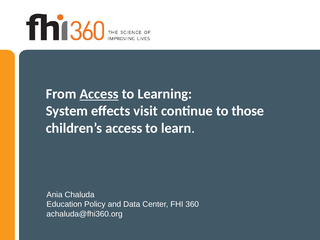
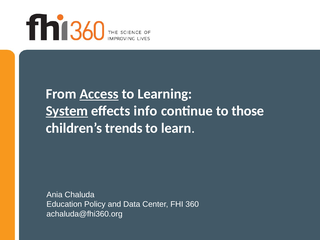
System underline: none -> present (67, 111)
visit: visit -> info (146, 111)
children’s access: access -> trends (124, 128)
